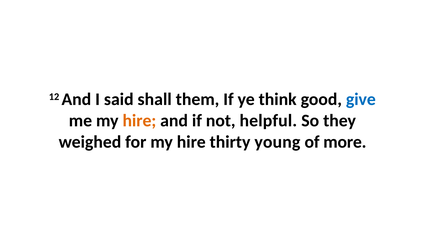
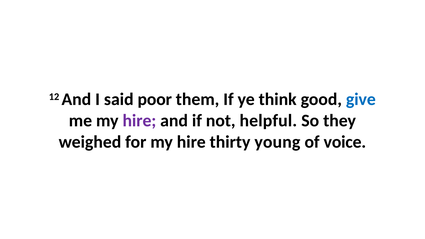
shall: shall -> poor (155, 100)
hire colour: orange -> purple (139, 121)
more: more -> voice (345, 142)
